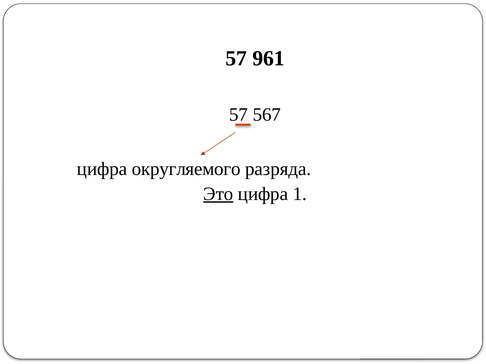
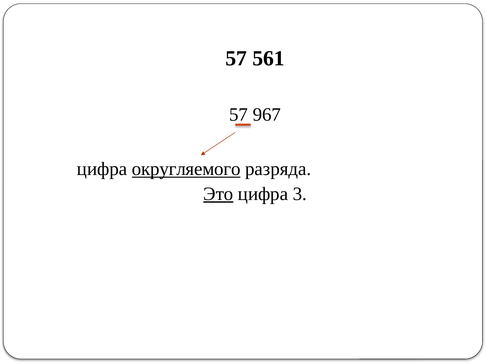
961: 961 -> 561 (269, 59)
567: 567 -> 967 (267, 115)
округляемого underline: none -> present (186, 169)
1: 1 -> 3 (300, 194)
